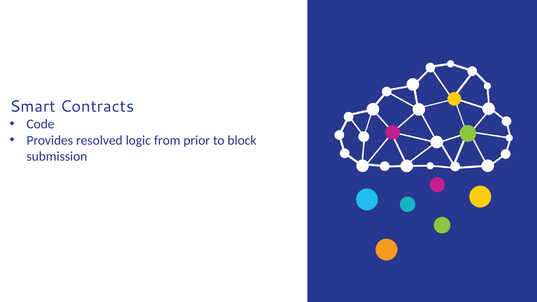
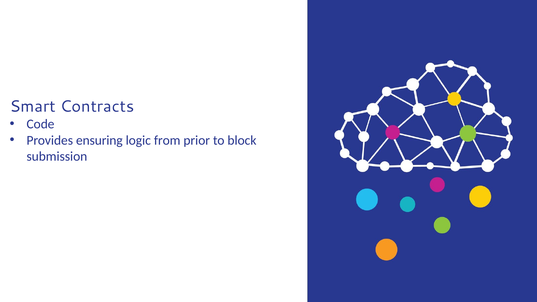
resolved: resolved -> ensuring (99, 140)
